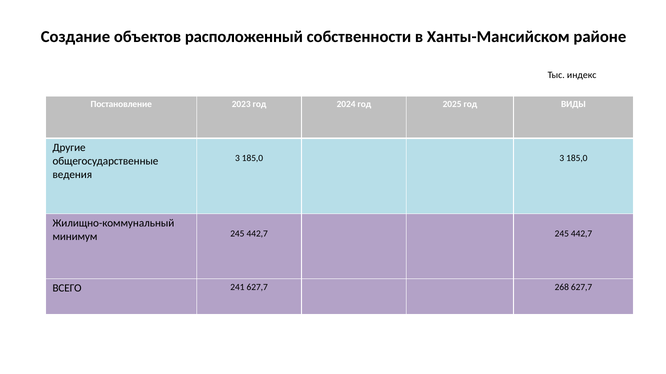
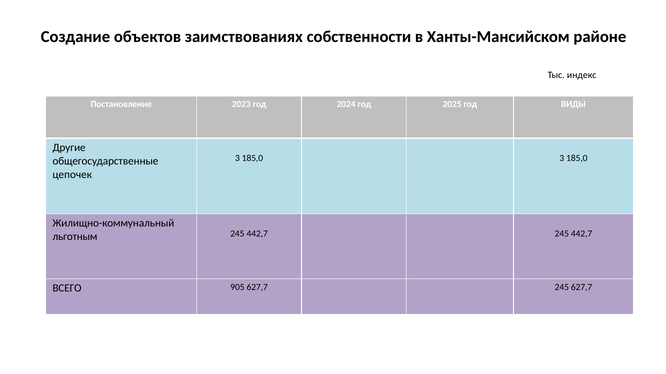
расположенный: расположенный -> заимствованиях (244, 37)
ведения: ведения -> цепочек (72, 175)
минимум: минимум -> льготным (75, 237)
241: 241 -> 905 (237, 288)
627,7 268: 268 -> 245 (562, 288)
